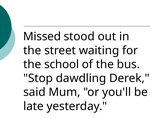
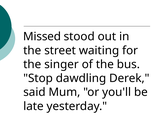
school: school -> singer (62, 65)
